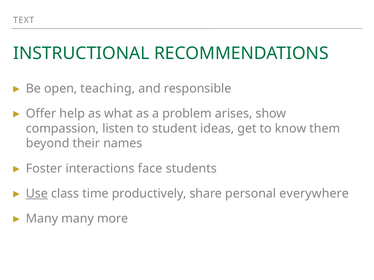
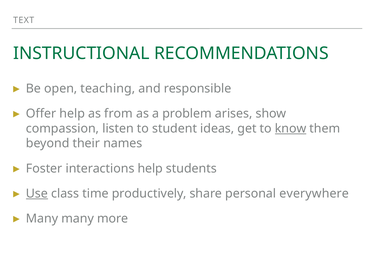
what: what -> from (119, 114)
know underline: none -> present (291, 129)
interactions face: face -> help (150, 169)
